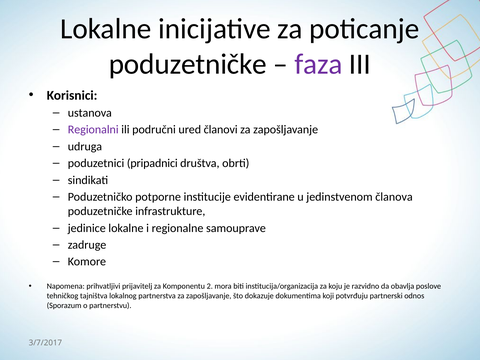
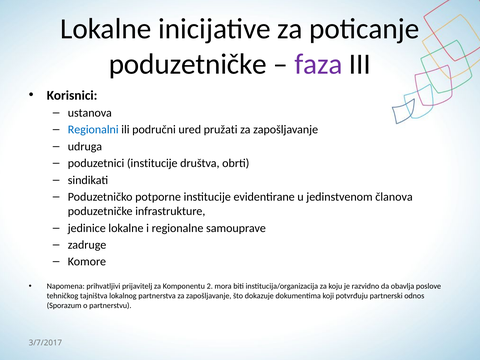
Regionalni colour: purple -> blue (93, 130)
članovi: članovi -> pružati (221, 130)
poduzetnici pripadnici: pripadnici -> institucije (152, 163)
